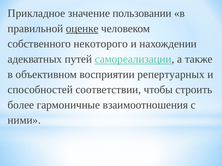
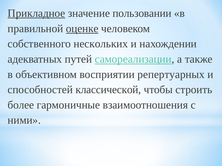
Прикладное underline: none -> present (36, 13)
некоторого: некоторого -> нескольких (101, 44)
соответствии: соответствии -> классической (108, 90)
